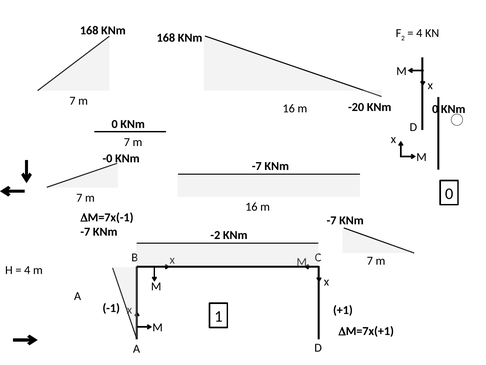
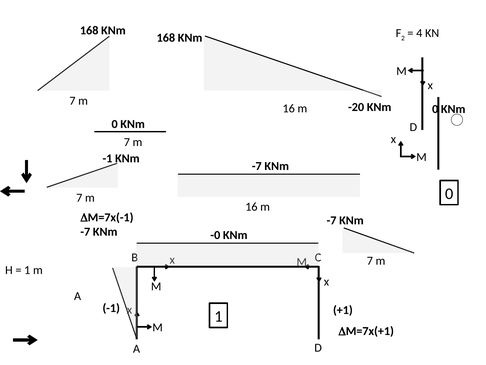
-0: -0 -> -1 (107, 158)
-2: -2 -> -0 (215, 235)
4: 4 -> 1 (27, 270)
